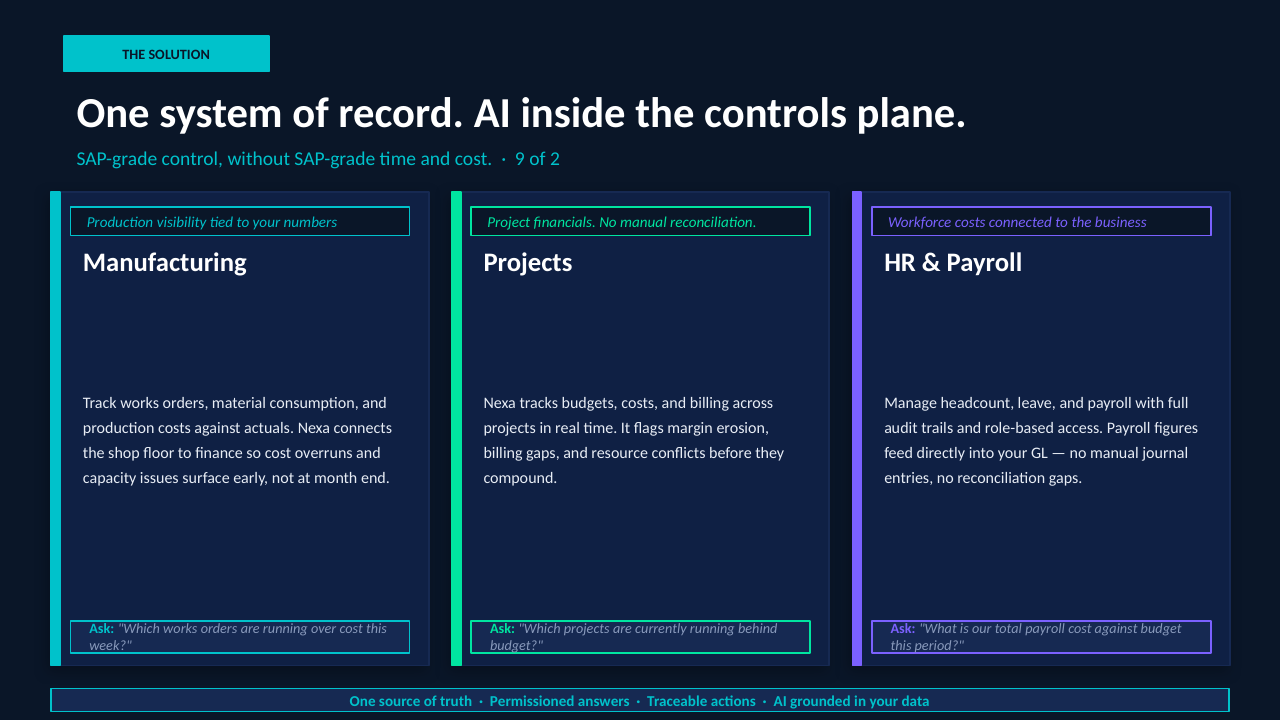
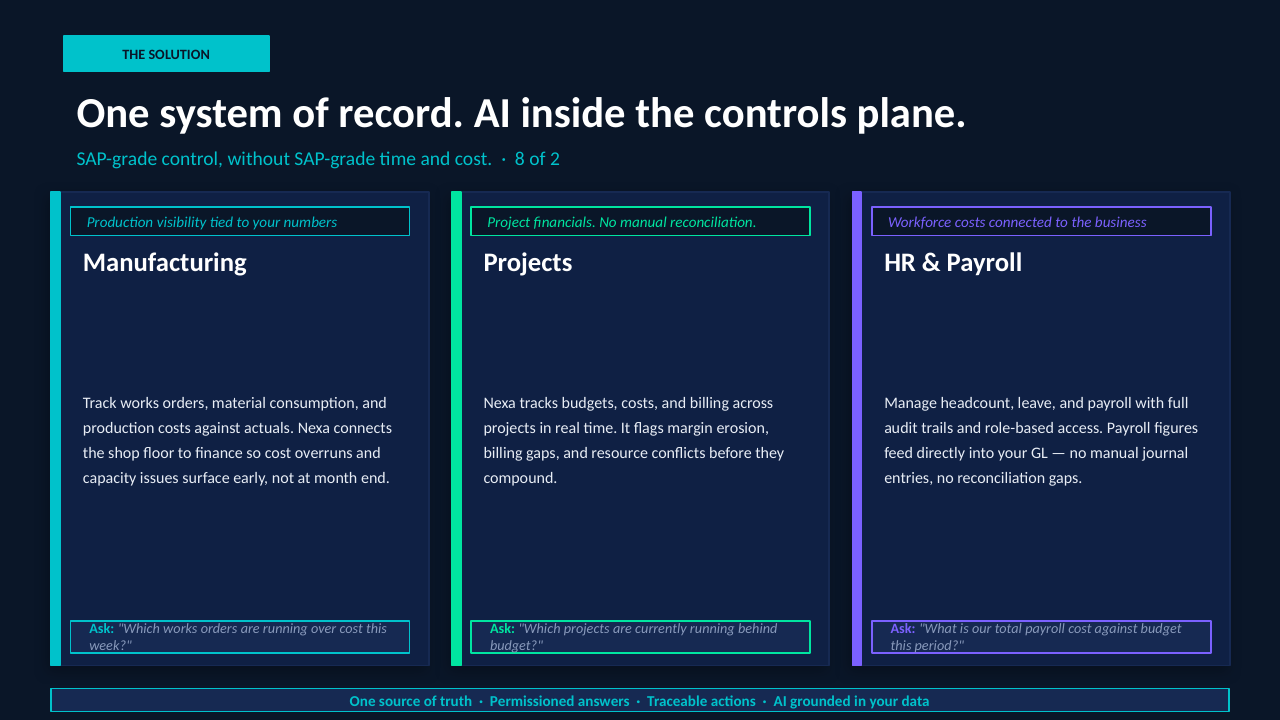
9: 9 -> 8 (520, 159)
